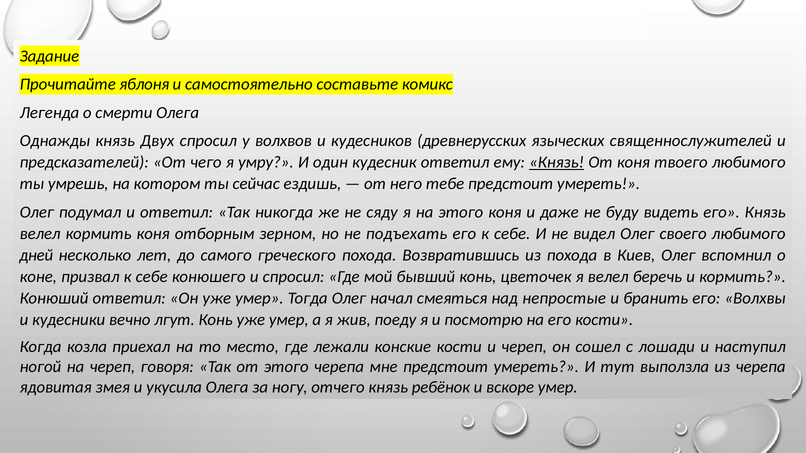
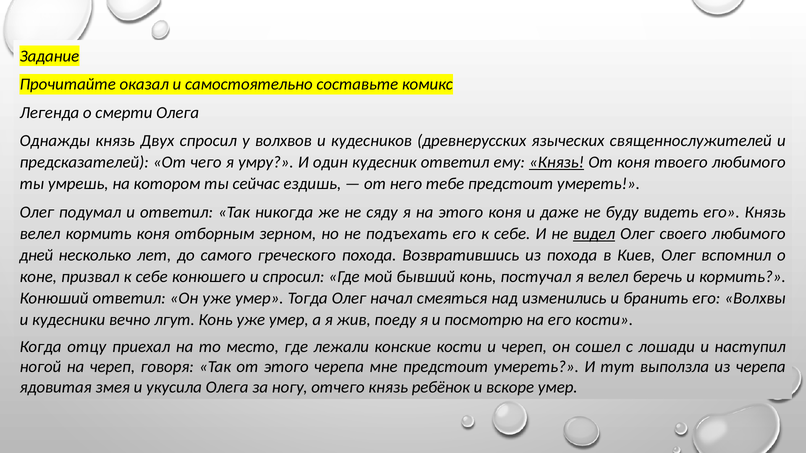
яблоня: яблоня -> оказал (144, 84)
видел underline: none -> present (594, 234)
цветочек: цветочек -> постучал (536, 277)
непростые: непростые -> изменились (564, 299)
козла: козла -> отцу (87, 347)
